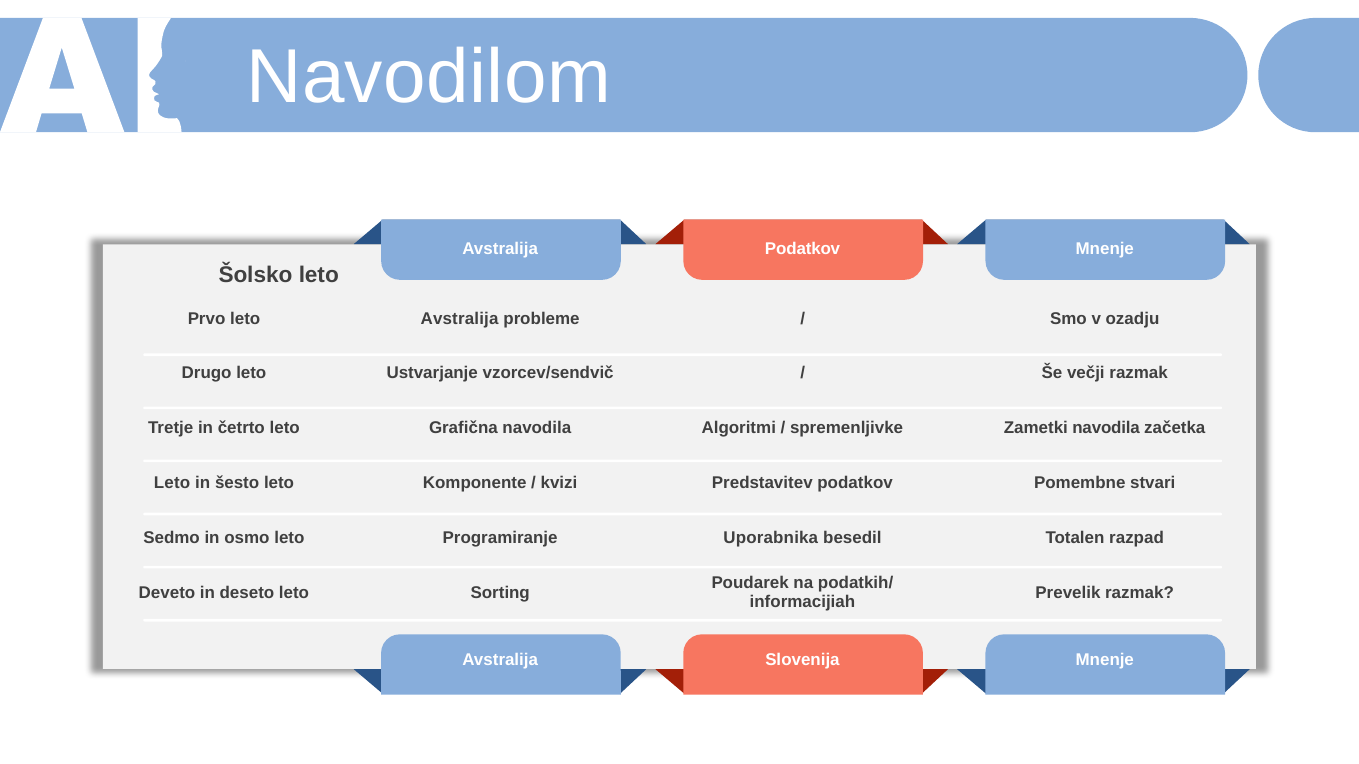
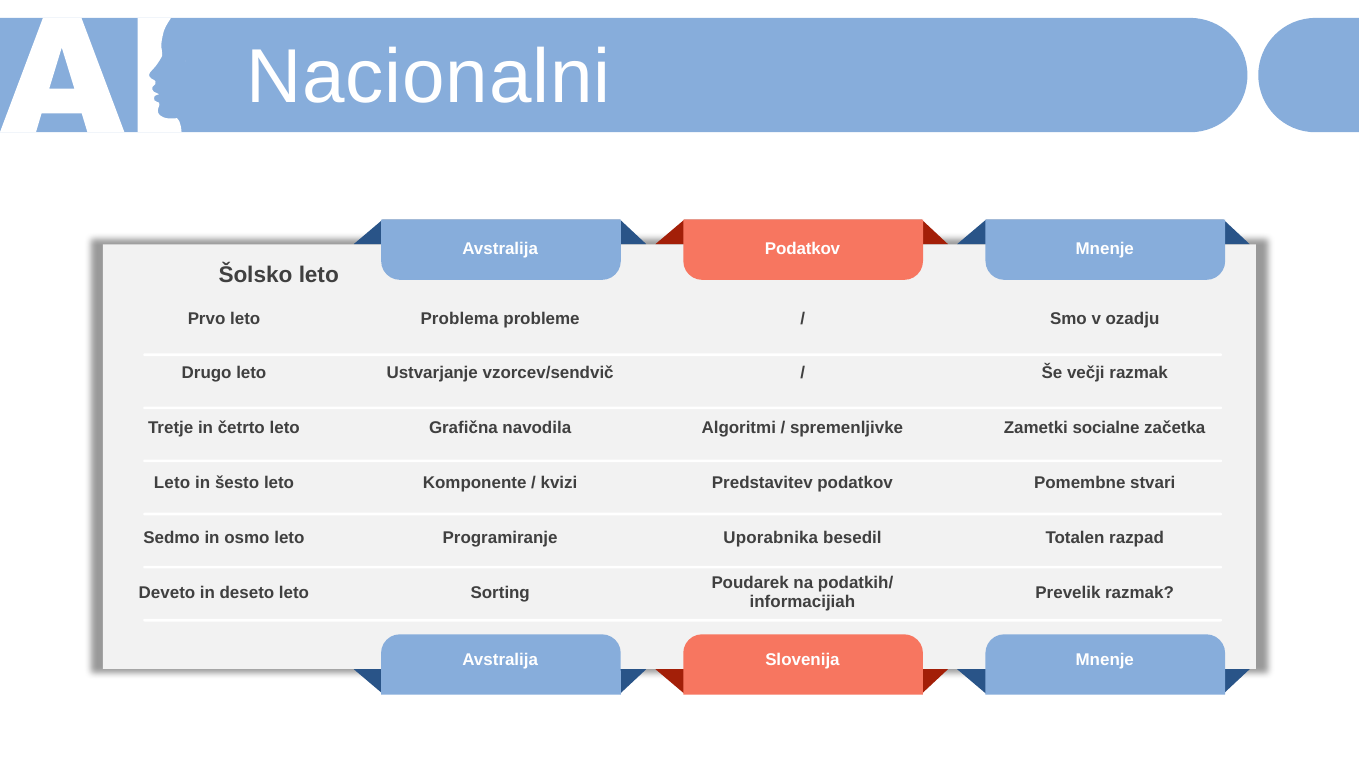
Navodilom: Navodilom -> Nacionalni (429, 78)
Prvo leto Avstralija: Avstralija -> Problema (460, 320)
Zametki navodila: navodila -> socialne (1106, 428)
